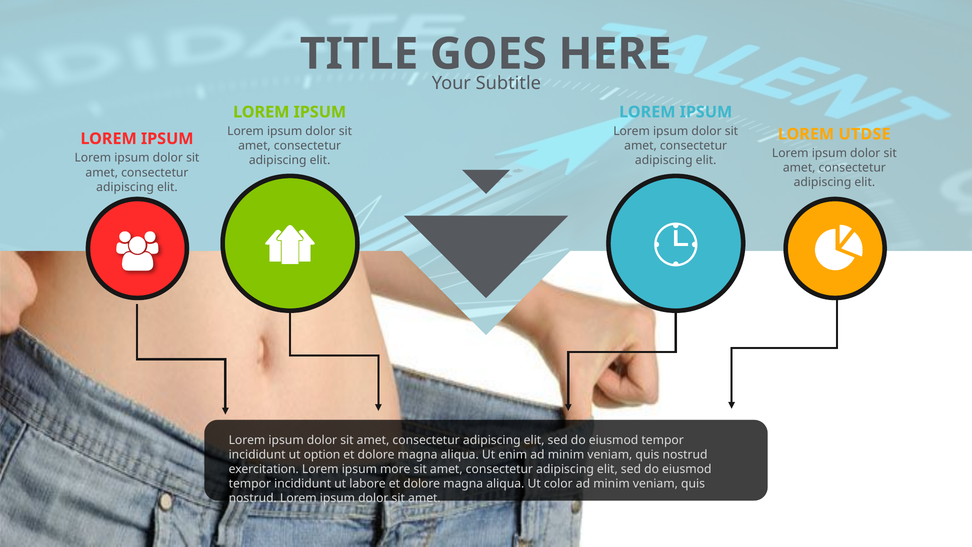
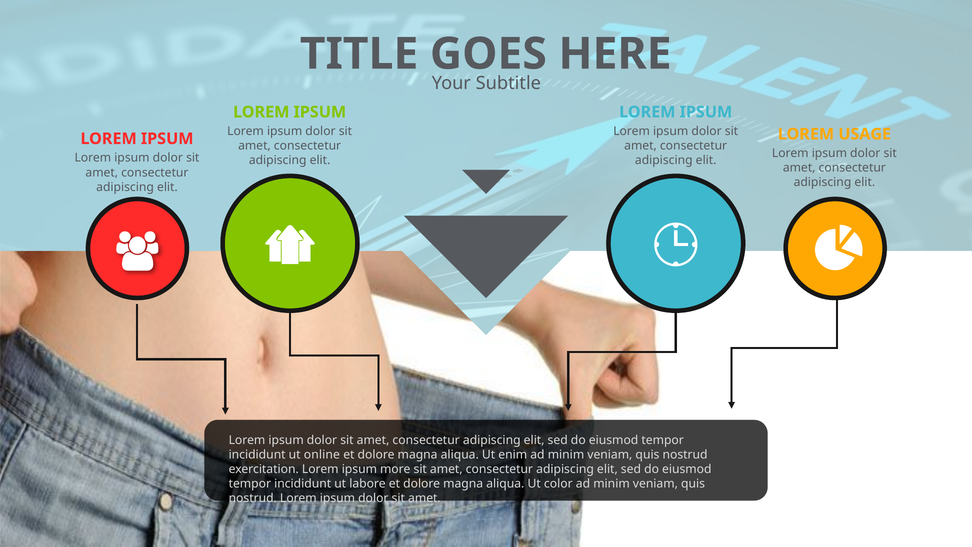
UTDSE: UTDSE -> USAGE (865, 134)
option: option -> online (322, 454)
